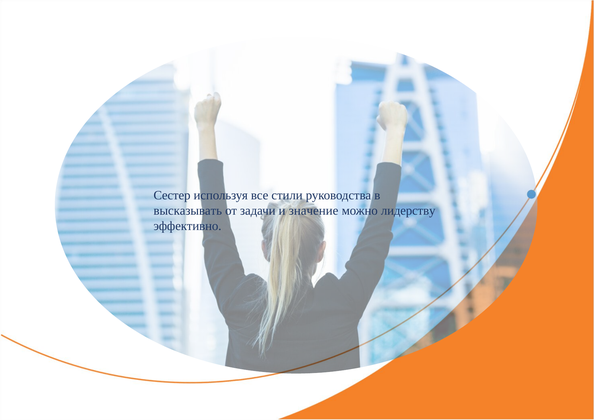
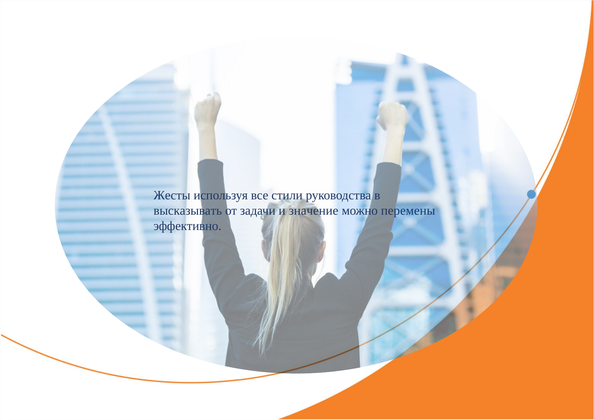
Сестер: Сестер -> Жесты (172, 195)
лидерству: лидерству -> перемены (408, 211)
